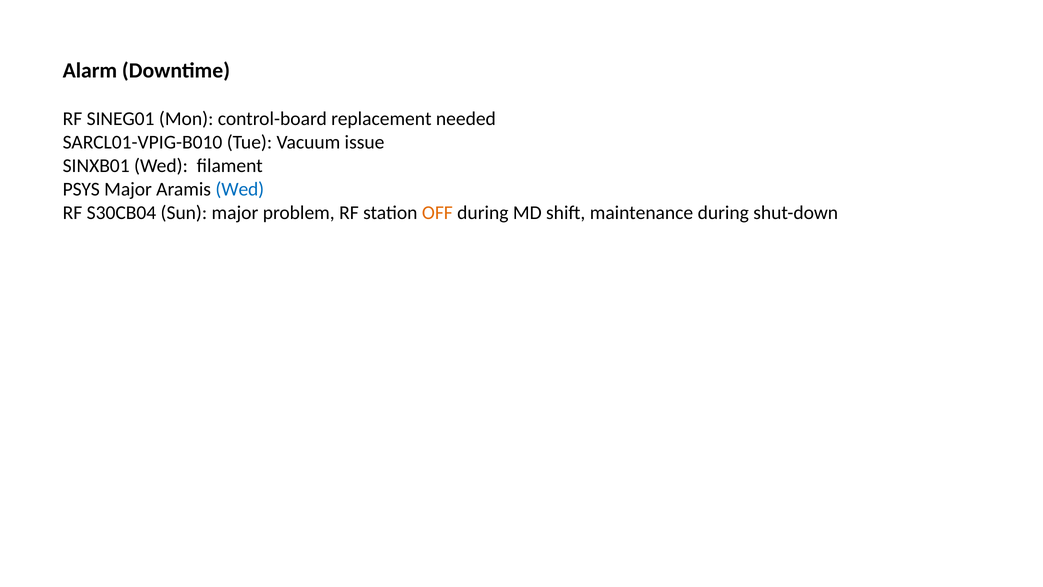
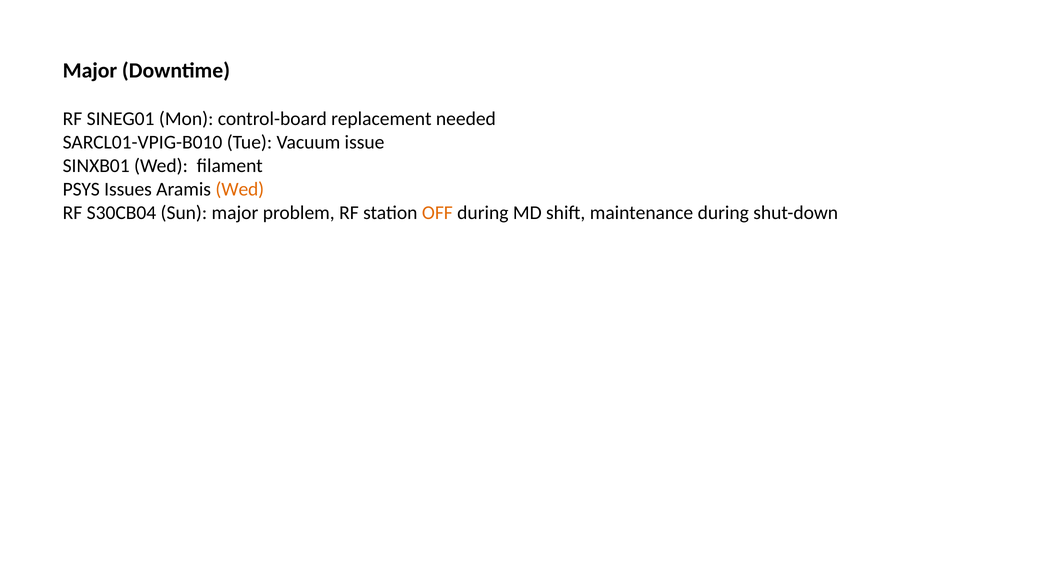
Alarm: Alarm -> Major (90, 71)
PSYS Major: Major -> Issues (128, 189)
Wed colour: blue -> orange (240, 189)
